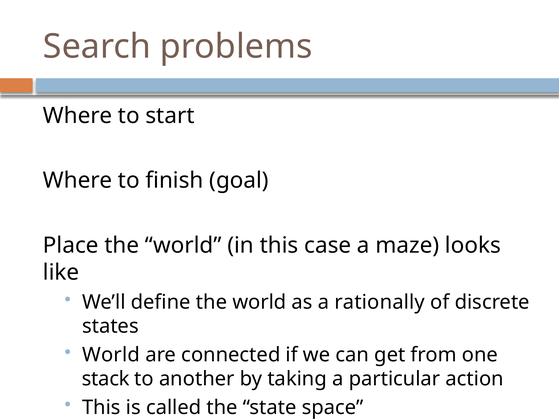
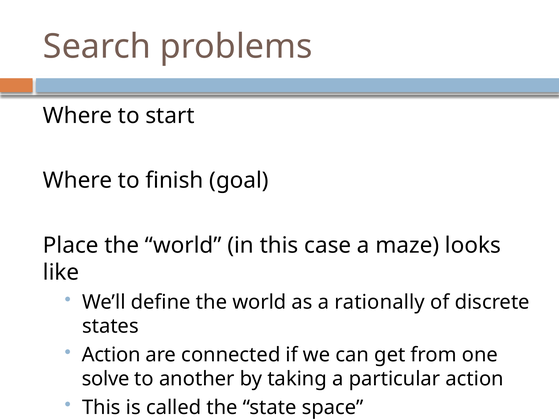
World: World -> Action (111, 355)
stack: stack -> solve (106, 379)
